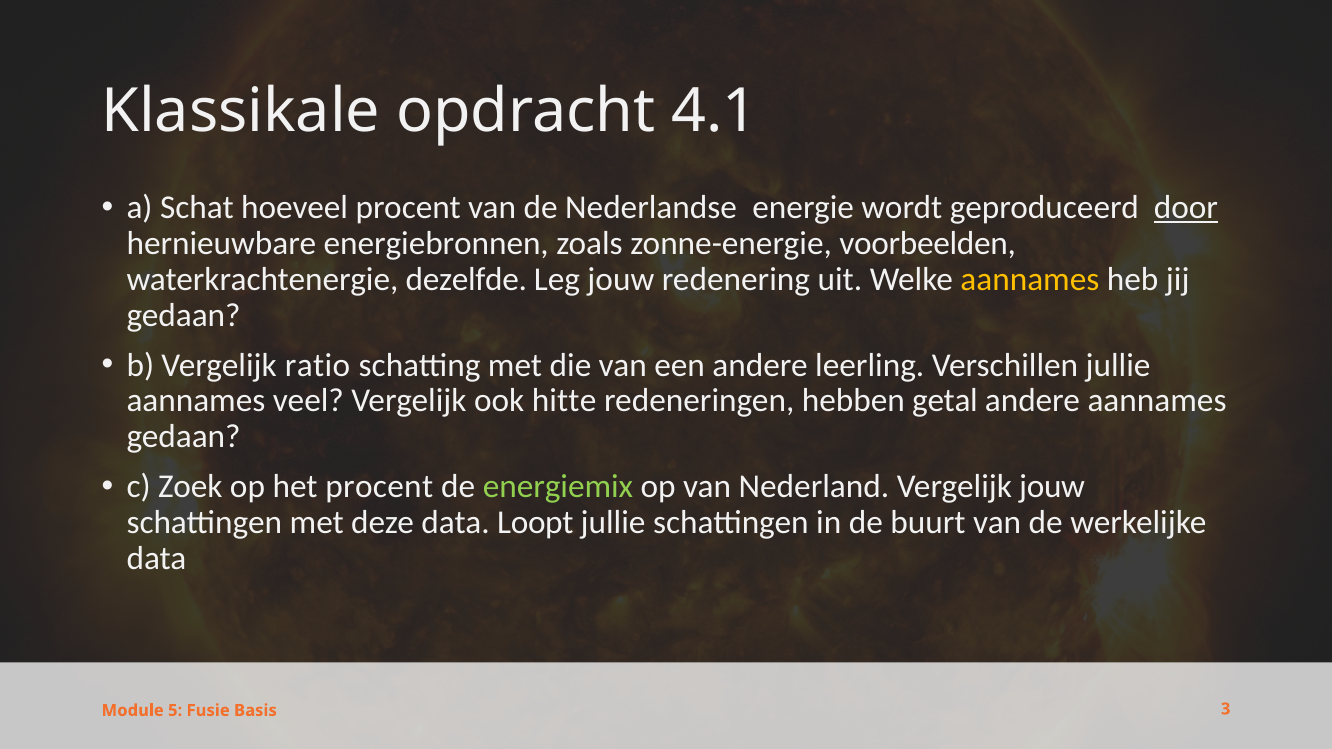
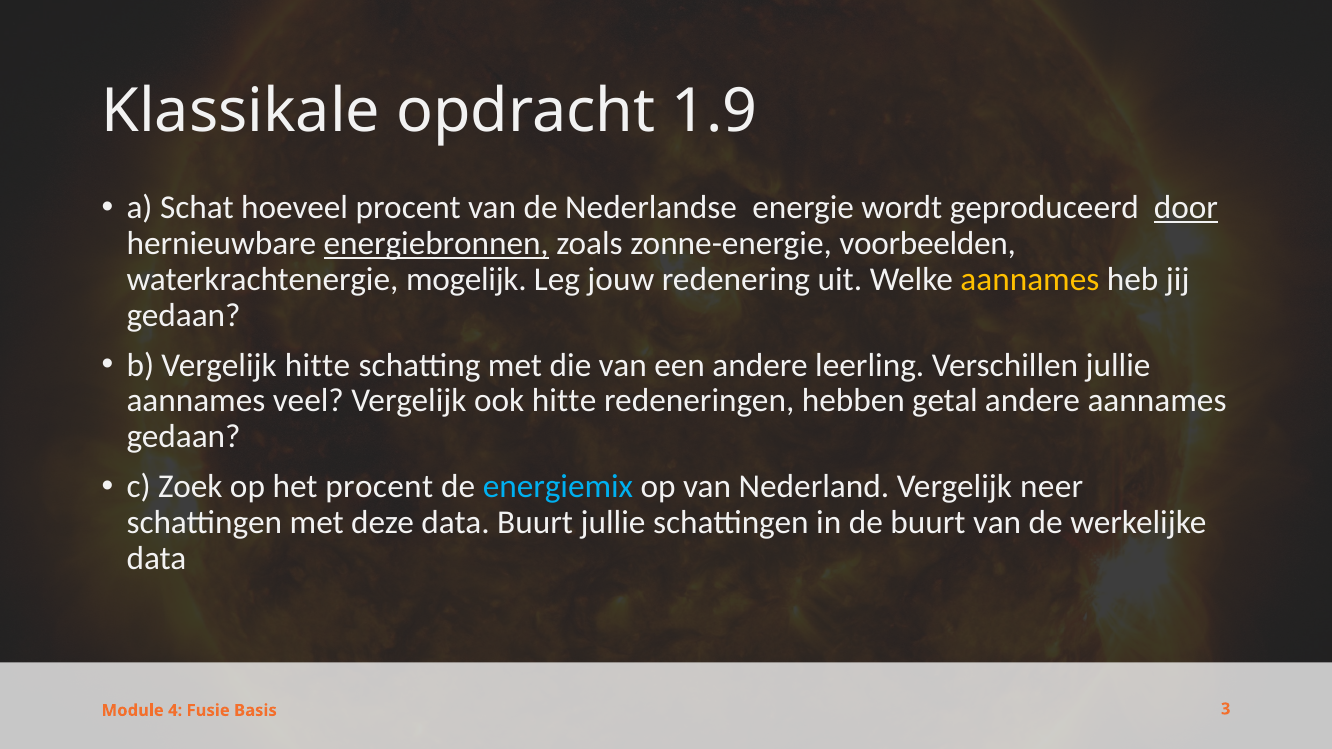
4.1: 4.1 -> 1.9 (714, 112)
energiebronnen underline: none -> present (436, 243)
dezelfde: dezelfde -> mogelijk (466, 279)
Vergelijk ratio: ratio -> hitte (318, 365)
energiemix colour: light green -> light blue (558, 487)
Vergelijk jouw: jouw -> neer (1052, 487)
data Loopt: Loopt -> Buurt (535, 523)
5: 5 -> 4 (175, 711)
